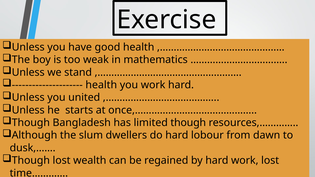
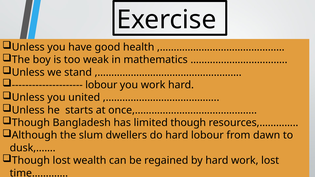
health: health -> lobour (101, 85)
